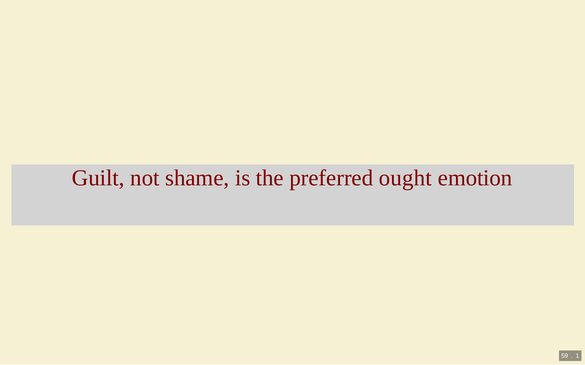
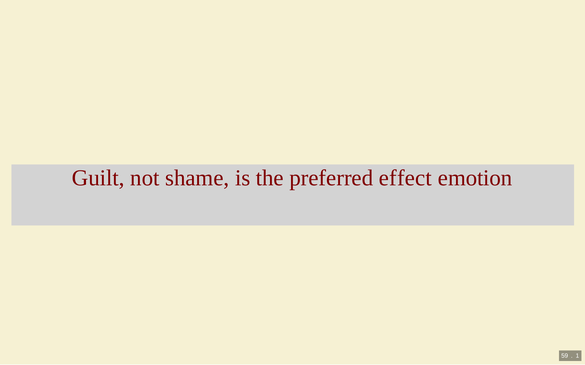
ought: ought -> effect (405, 178)
